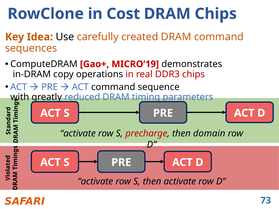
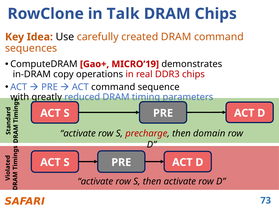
Cost: Cost -> Talk (123, 14)
